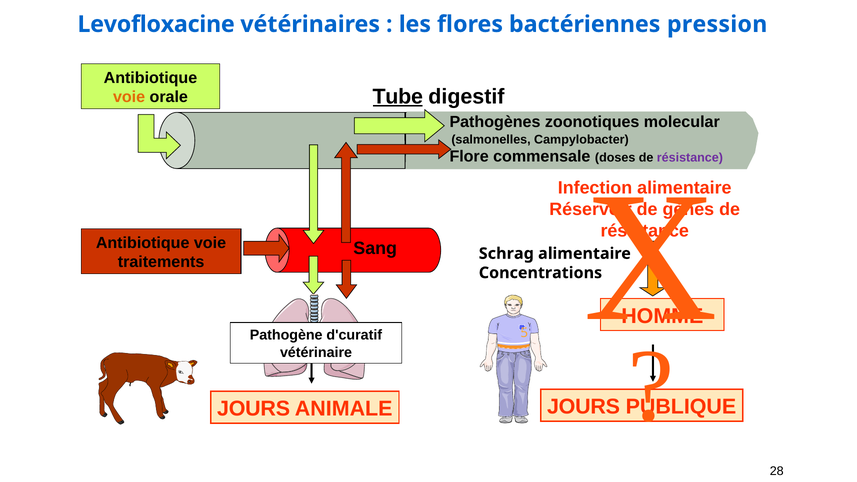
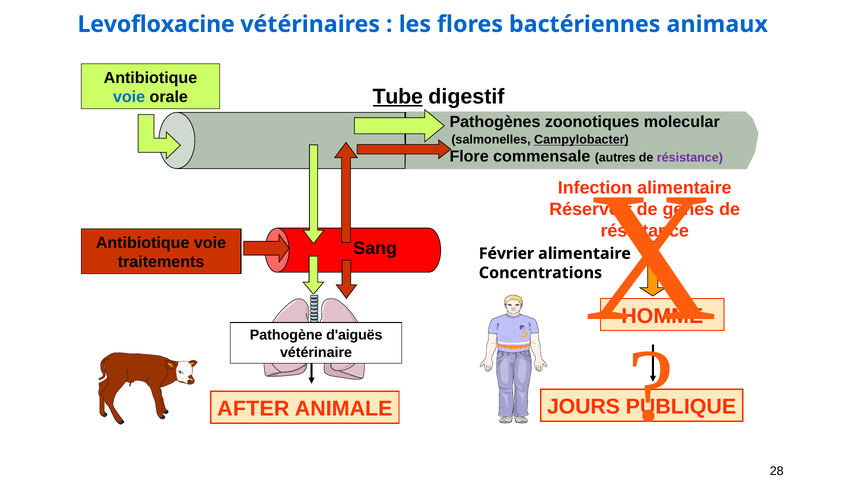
pression: pression -> animaux (717, 24)
voie colour: orange -> blue (129, 97)
Campylobacter underline: none -> present (581, 140)
doses: doses -> autres (615, 158)
Schrag: Schrag -> Février (506, 254)
d'curatif: d'curatif -> d'aiguës (354, 335)
JOURS: JOURS -> AFTER (253, 409)
